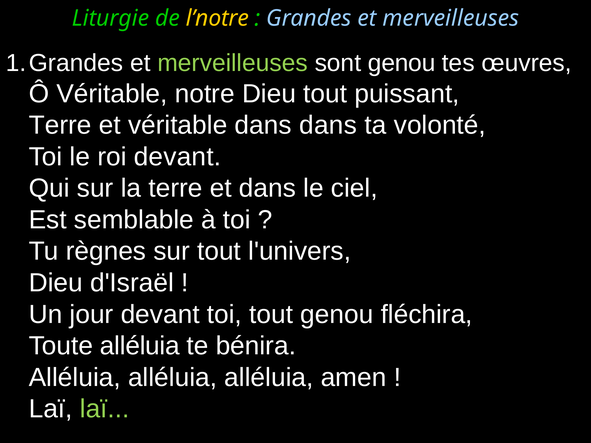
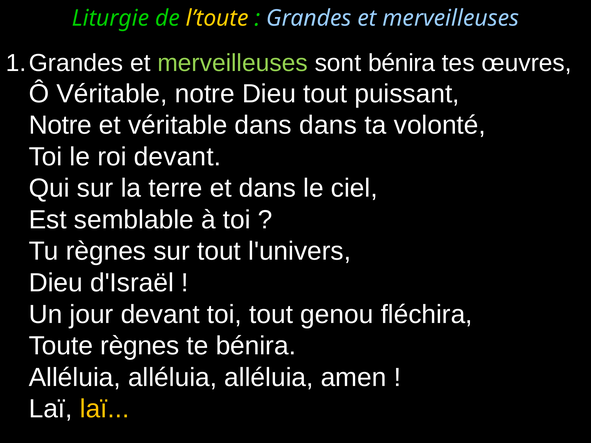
l’notre: l’notre -> l’toute (217, 18)
sont genou: genou -> bénira (402, 63)
Terre: Terre -> Notre (60, 125)
Toute alléluia: alléluia -> règnes (140, 346)
laï colour: light green -> yellow (105, 409)
